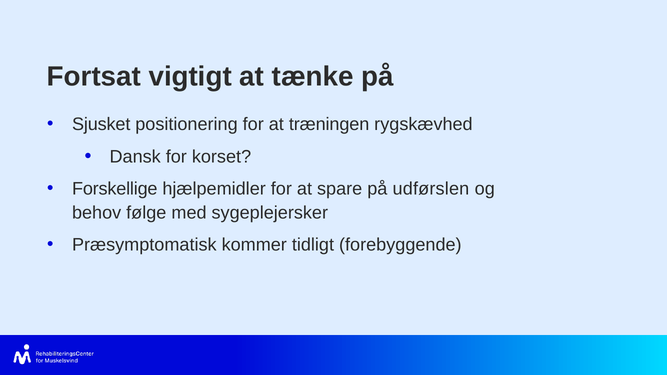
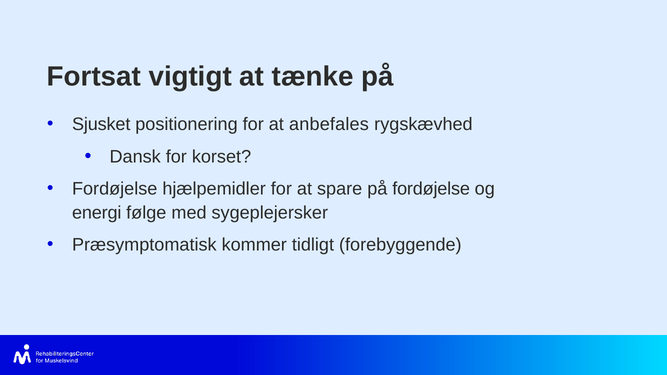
træningen: træningen -> anbefales (329, 125)
Forskellige: Forskellige -> Fordøjelse (115, 189)
på udførslen: udførslen -> fordøjelse (431, 189)
behov: behov -> energi (97, 213)
